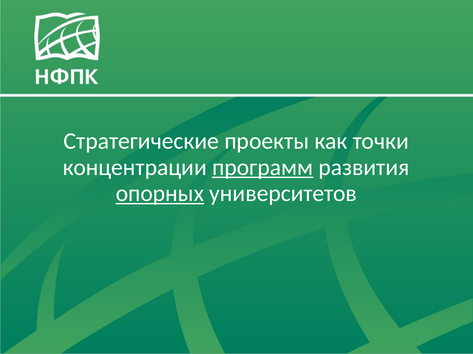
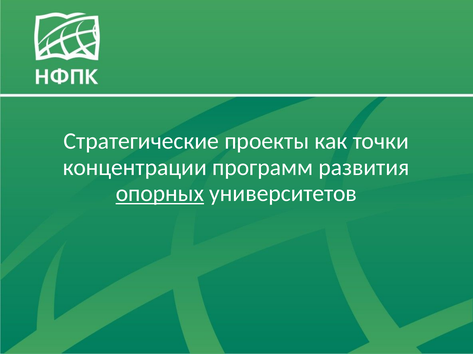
программ underline: present -> none (263, 168)
